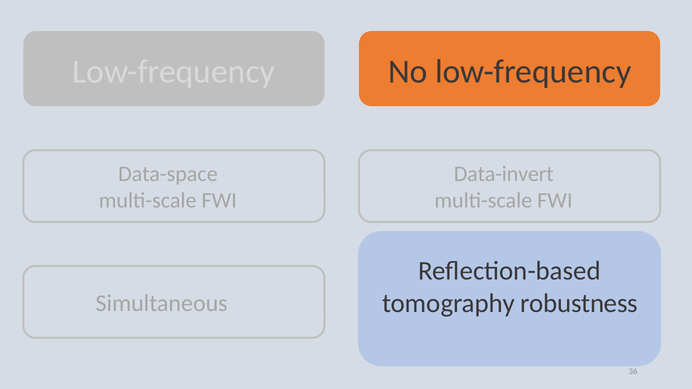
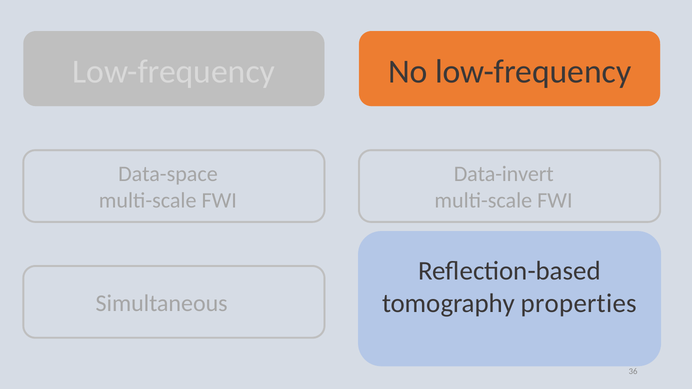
robustness: robustness -> properties (579, 303)
